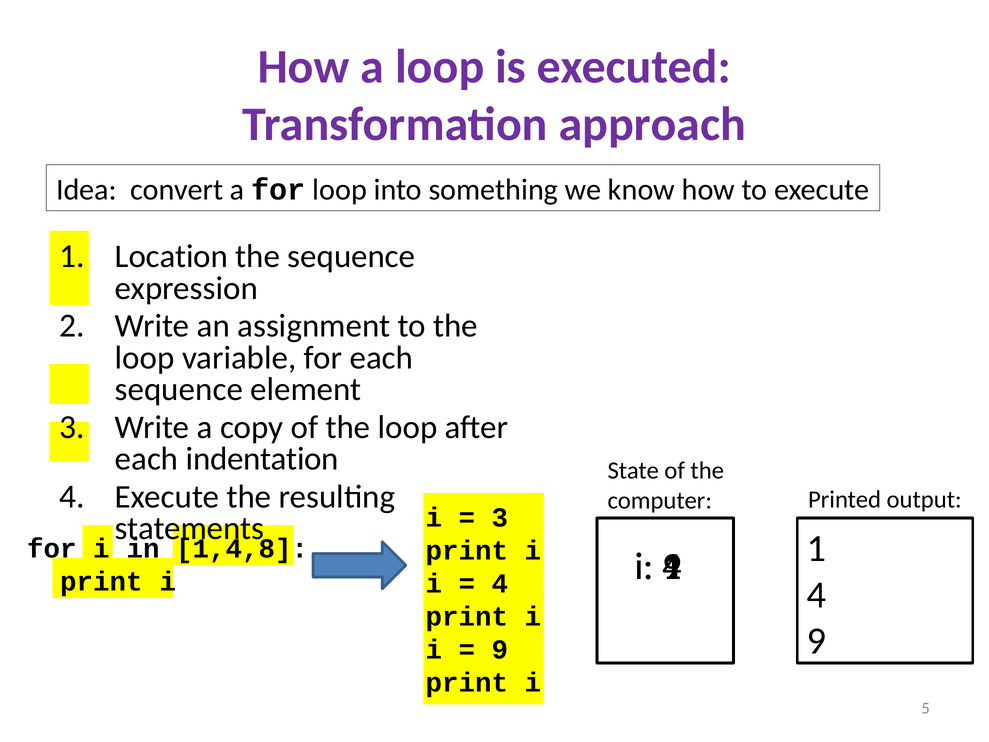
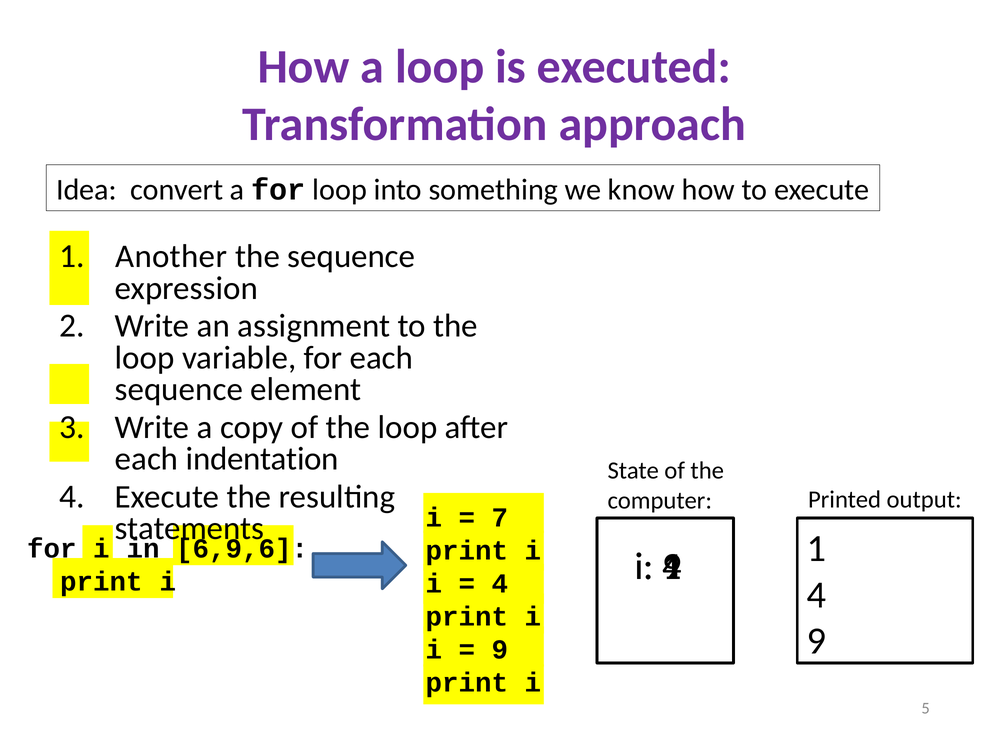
Location: Location -> Another (171, 256)
3: 3 -> 7 (500, 518)
1,4,8: 1,4,8 -> 6,9,6 (242, 548)
